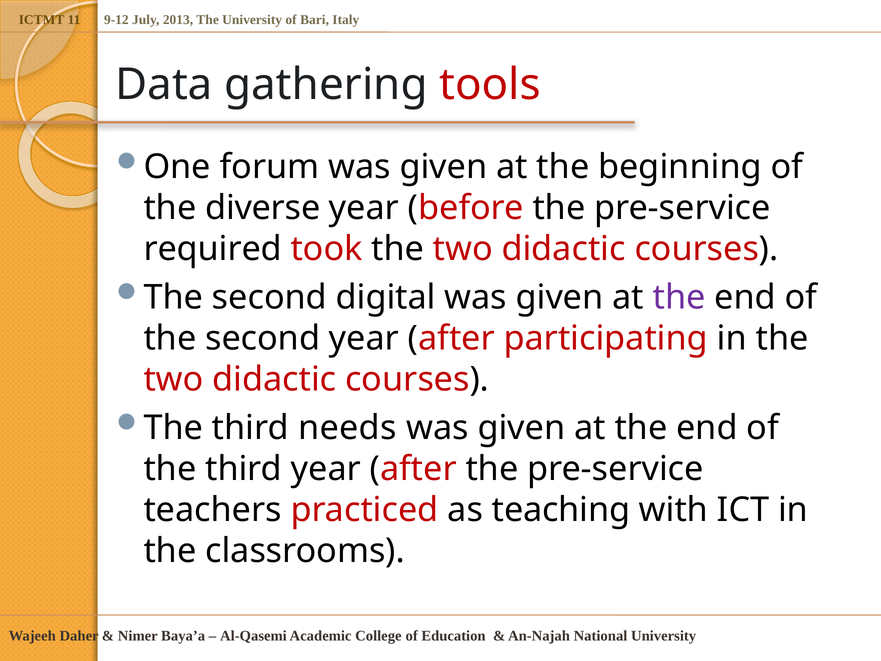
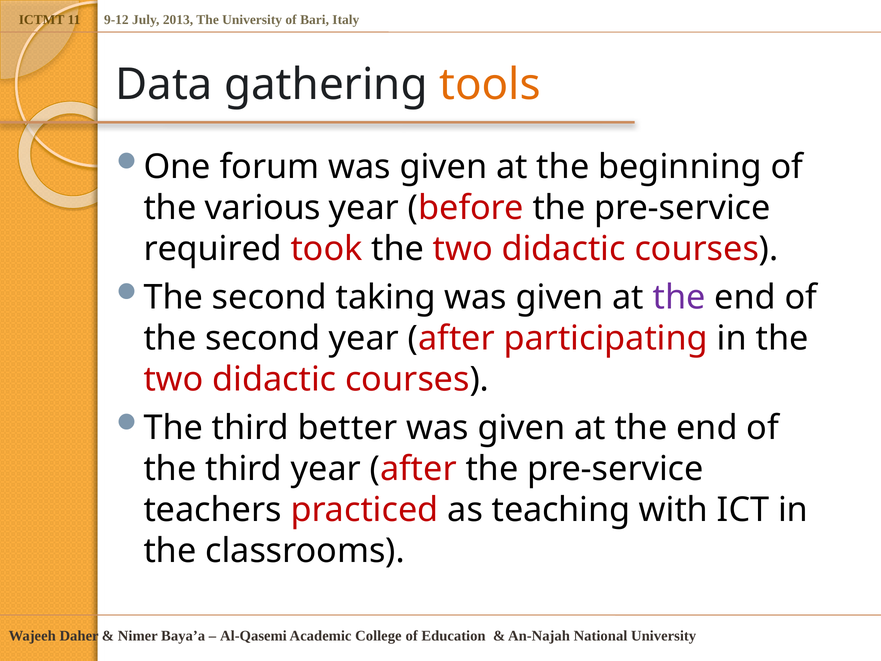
tools colour: red -> orange (490, 85)
diverse: diverse -> various (263, 208)
digital: digital -> taking (386, 297)
needs: needs -> better (347, 428)
